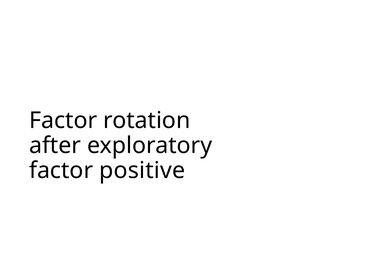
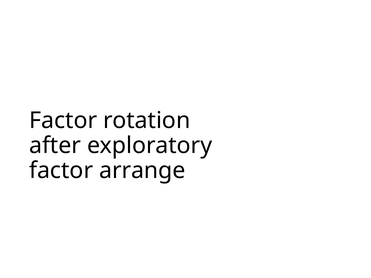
positive: positive -> arrange (142, 171)
